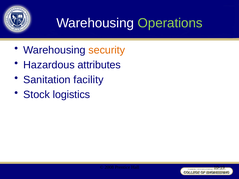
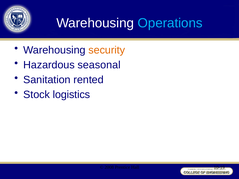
Operations colour: light green -> light blue (170, 23)
attributes: attributes -> seasonal (99, 65)
facility: facility -> rented (89, 80)
